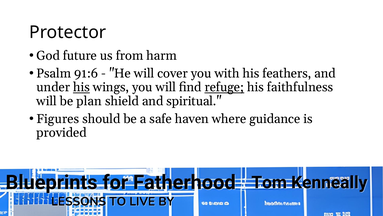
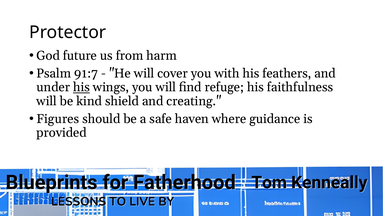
91:6: 91:6 -> 91:7 (86, 73)
refuge underline: present -> none (224, 87)
plan: plan -> kind (89, 101)
spiritual: spiritual -> creating (194, 101)
